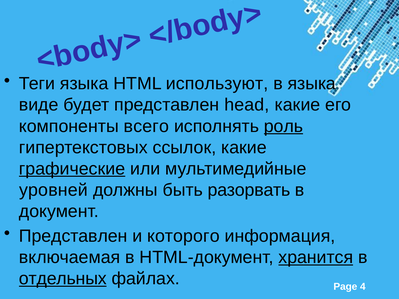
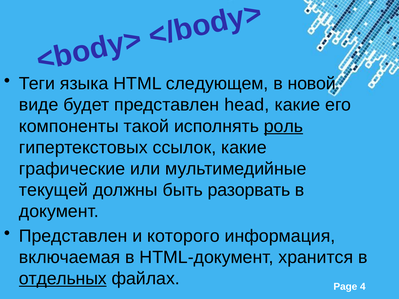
используют: используют -> следующем (217, 84)
в языка: языка -> новой (312, 84)
всего: всего -> такой (146, 126)
графические underline: present -> none (72, 169)
уровней: уровней -> текущей (54, 190)
хранится underline: present -> none (316, 258)
